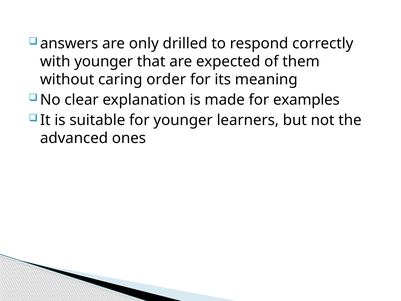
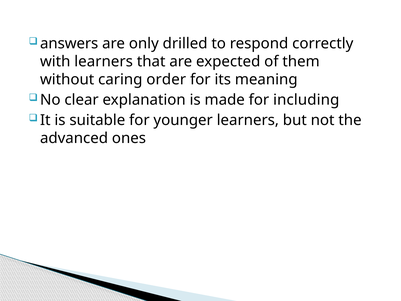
with younger: younger -> learners (104, 61)
examples: examples -> including (306, 100)
